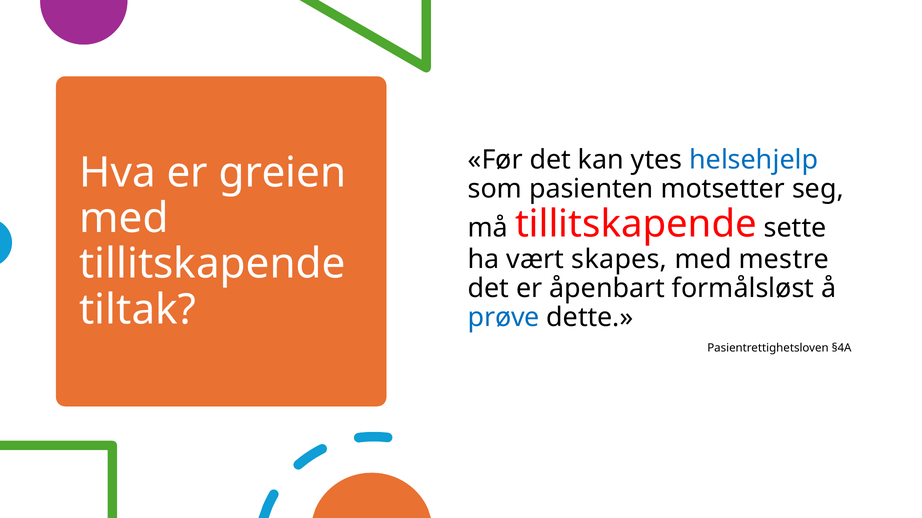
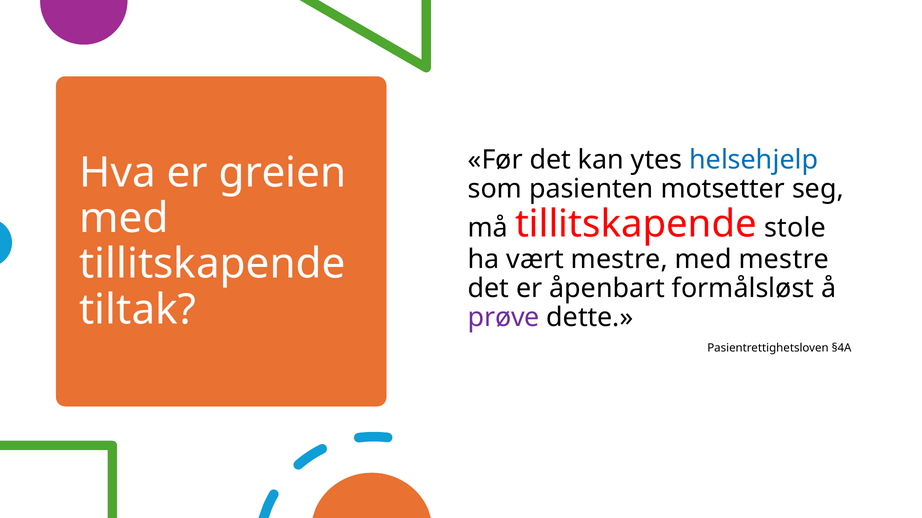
sette: sette -> stole (795, 228)
vært skapes: skapes -> mestre (619, 260)
prøve colour: blue -> purple (504, 318)
